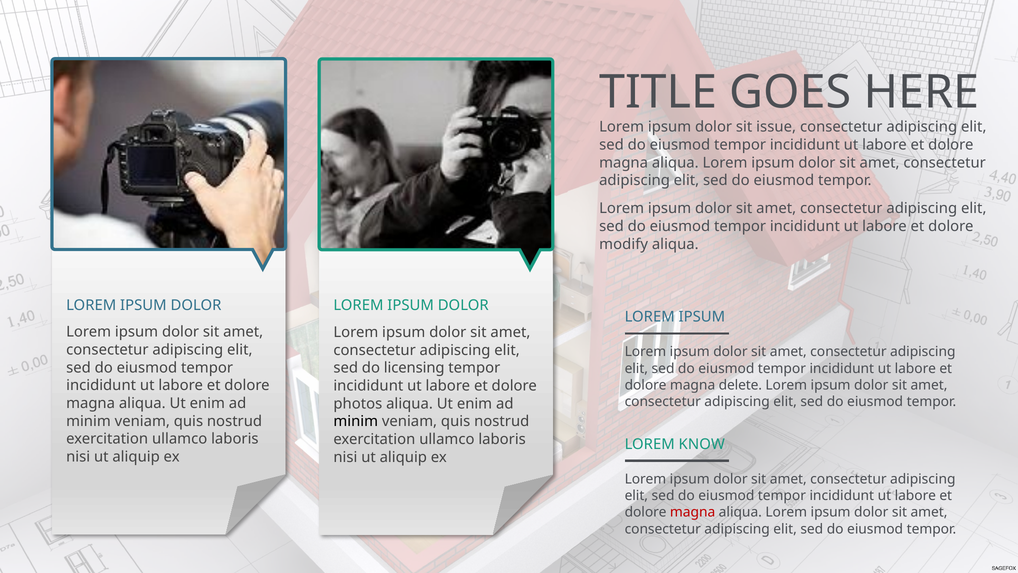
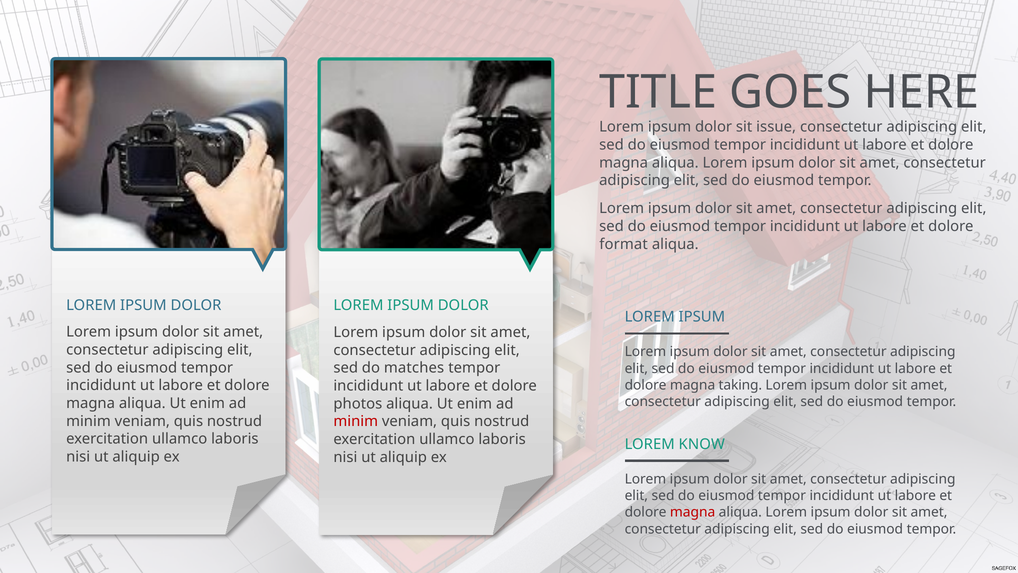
modify: modify -> format (624, 244)
licensing: licensing -> matches (414, 368)
delete: delete -> taking (740, 385)
minim colour: black -> red (356, 421)
